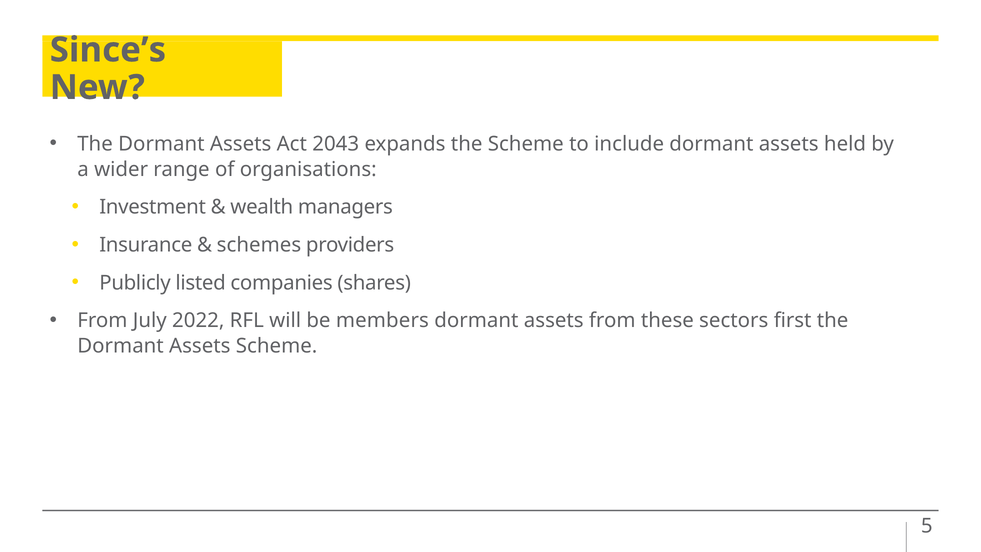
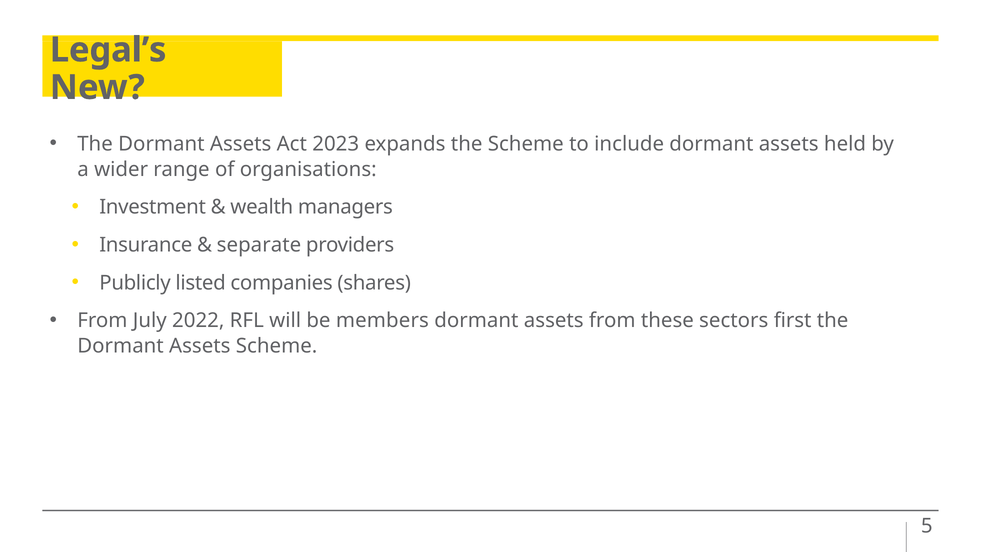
Since’s: Since’s -> Legal’s (108, 50)
2043: 2043 -> 2023 (336, 144)
schemes: schemes -> separate (259, 245)
